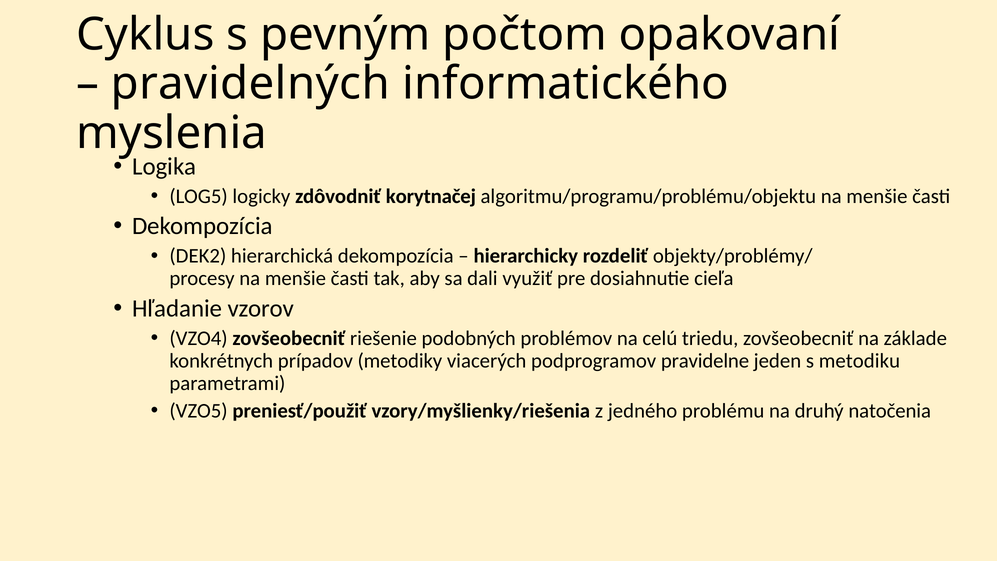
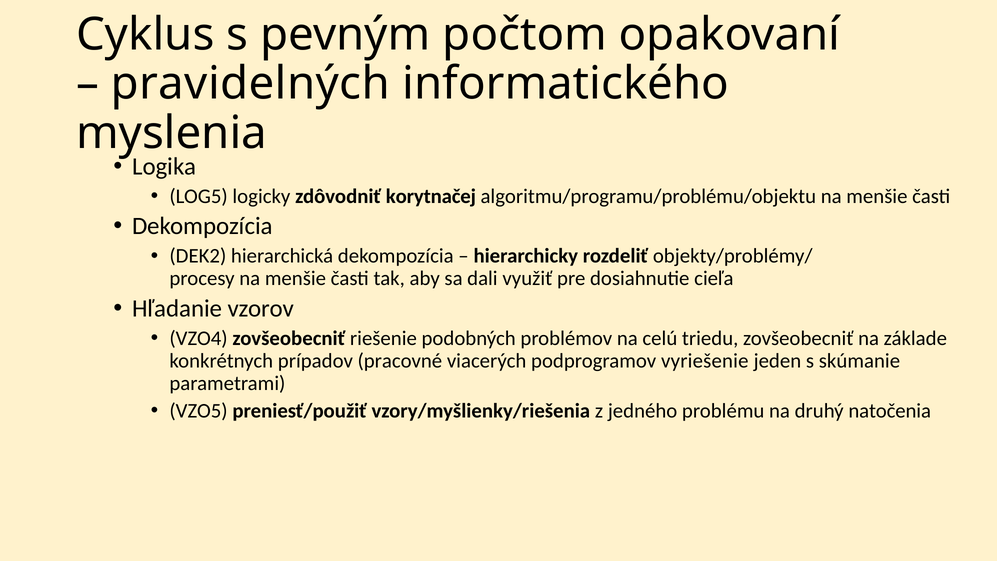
metodiky: metodiky -> pracovné (400, 361)
pravidelne: pravidelne -> vyriešenie (705, 361)
metodiku: metodiku -> skúmanie (859, 361)
